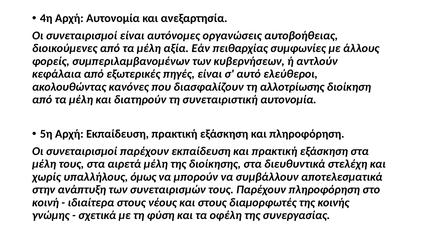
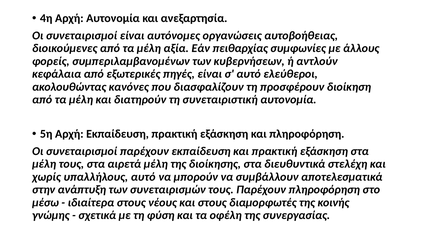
αλλοτρίωσης: αλλοτρίωσης -> προσφέρουν (292, 87)
υπαλλήλους όμως: όμως -> αυτό (143, 177)
κοινή: κοινή -> μέσω (45, 202)
